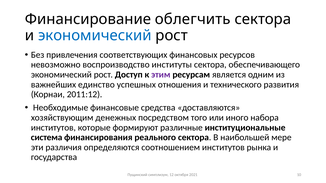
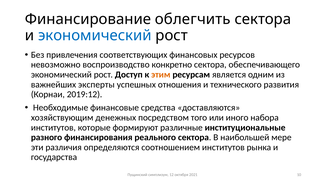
институты: институты -> конкретно (172, 65)
этим colour: purple -> orange (161, 75)
единство: единство -> эксперты (96, 85)
2011:12: 2011:12 -> 2019:12 (85, 95)
система: система -> разного (47, 138)
